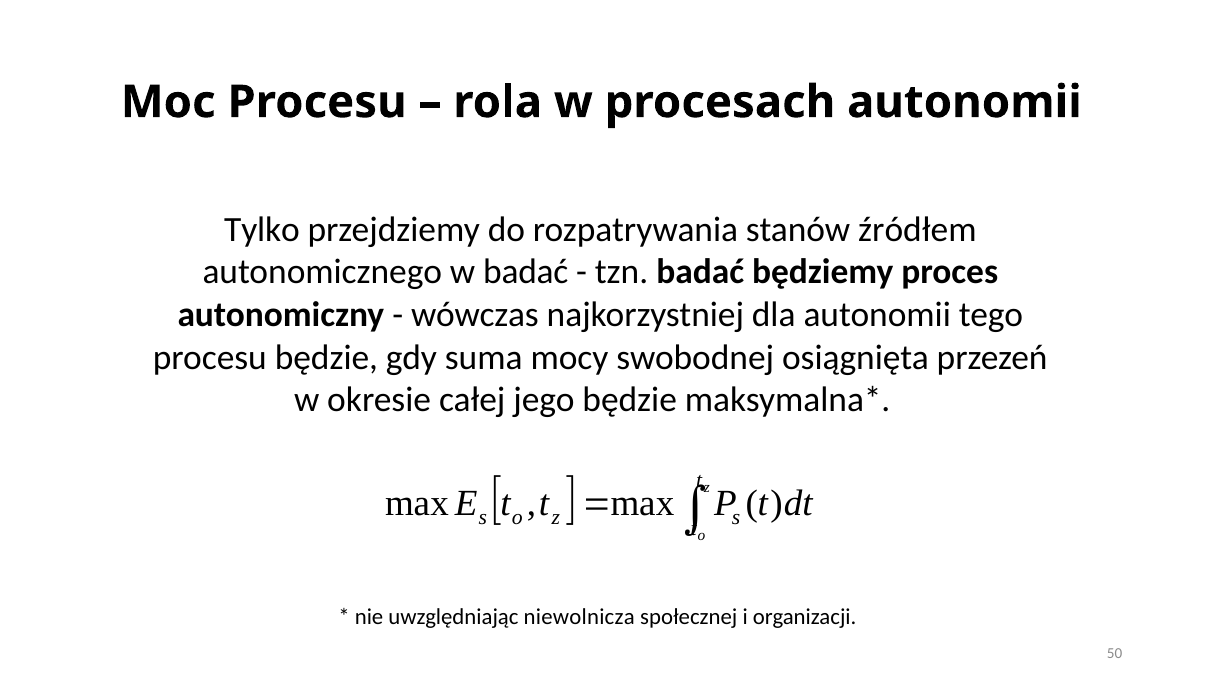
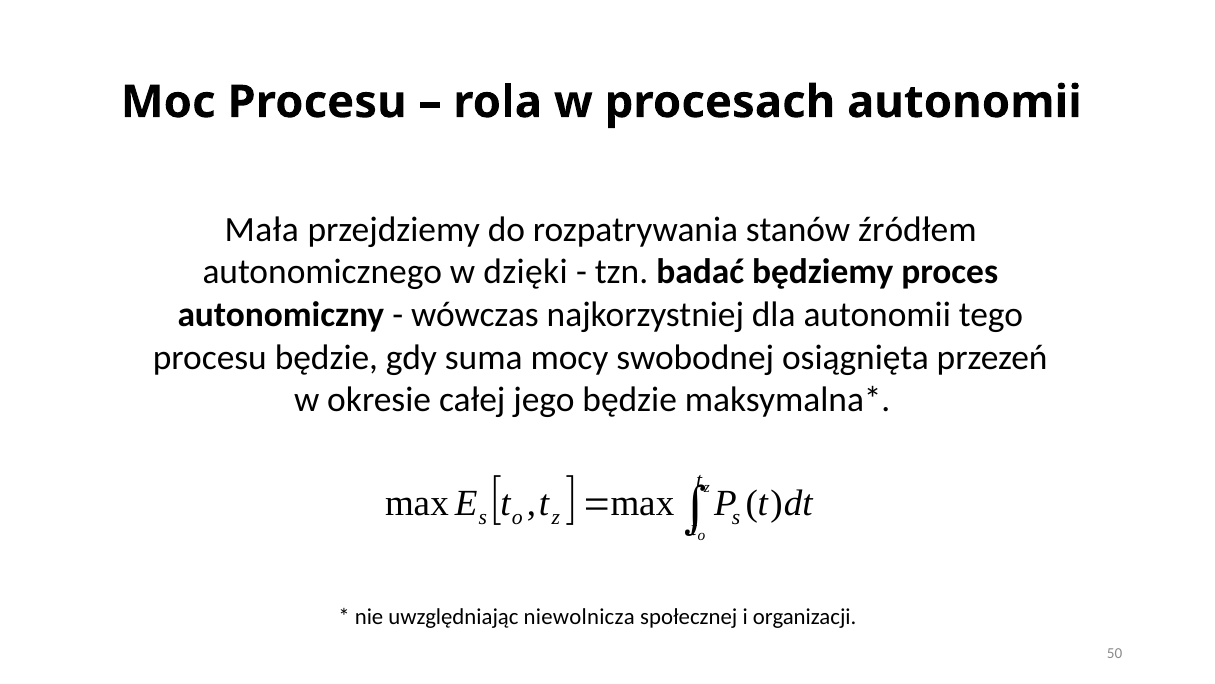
Tylko: Tylko -> Mała (262, 229)
w badać: badać -> dzięki (525, 272)
